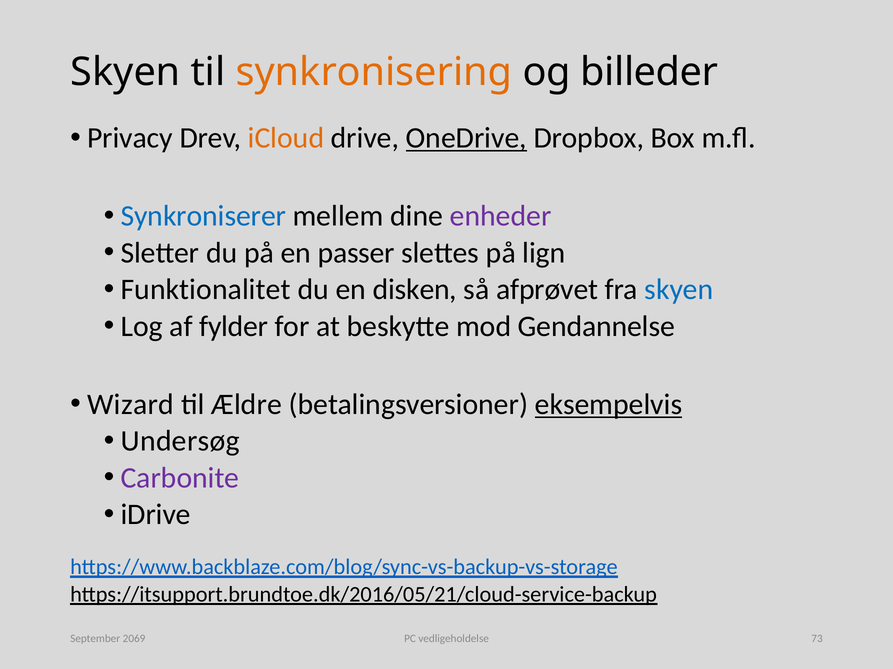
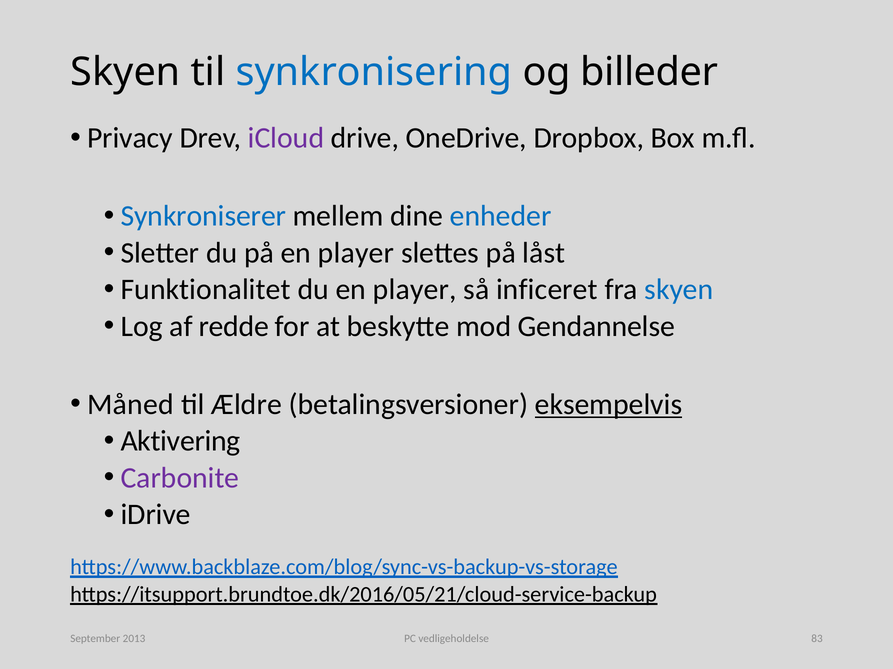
synkronisering colour: orange -> blue (374, 72)
iCloud colour: orange -> purple (286, 138)
OneDrive underline: present -> none (466, 138)
enheder colour: purple -> blue (501, 216)
på en passer: passer -> player (356, 253)
lign: lign -> låst (544, 253)
du en disken: disken -> player (415, 290)
afprøvet: afprøvet -> inficeret (547, 290)
fylder: fylder -> redde (234, 327)
Wizard: Wizard -> Måned (131, 405)
Undersøg: Undersøg -> Aktivering (181, 442)
73: 73 -> 83 (817, 639)
2069: 2069 -> 2013 (134, 639)
